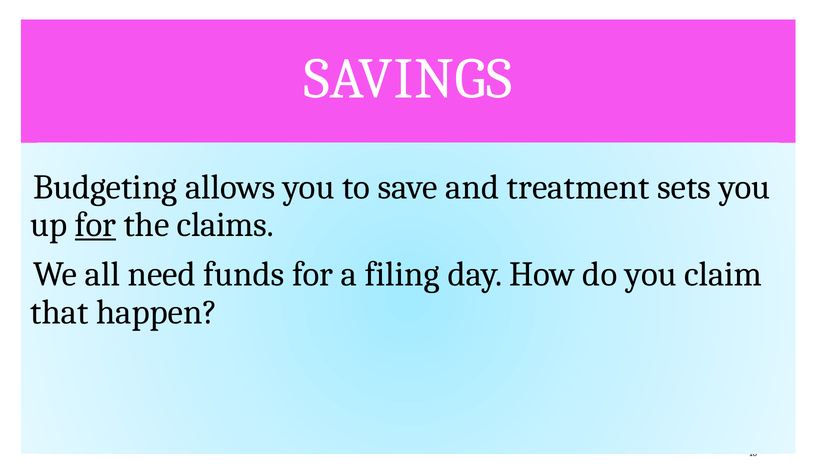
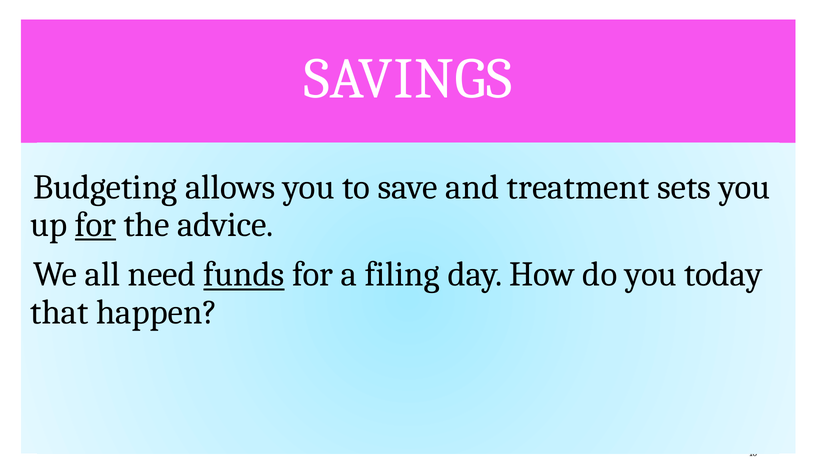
claims: claims -> advice (225, 225)
funds underline: none -> present (244, 275)
claim: claim -> today (723, 275)
